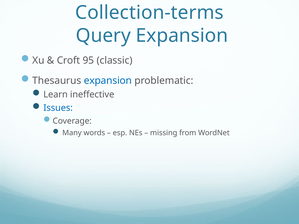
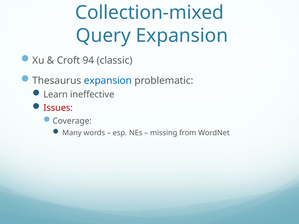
Collection-terms: Collection-terms -> Collection-mixed (149, 13)
95: 95 -> 94 (88, 61)
Issues colour: blue -> red (58, 108)
